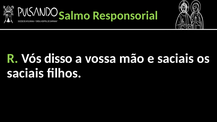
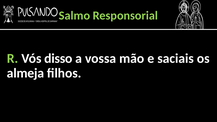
saciais: saciais -> almeja (25, 73)
